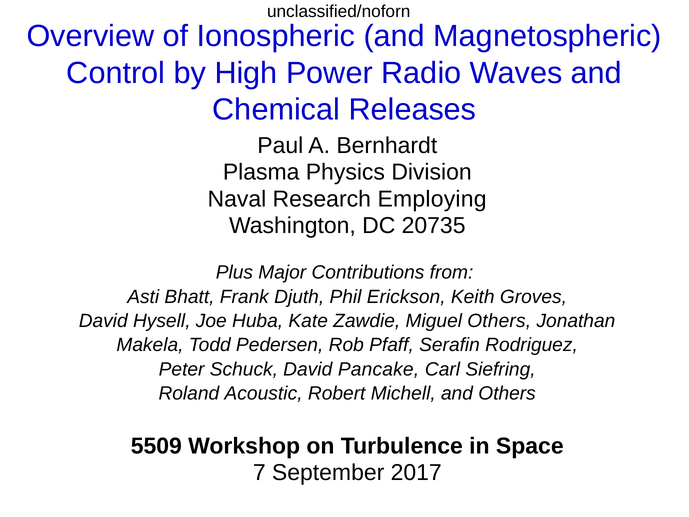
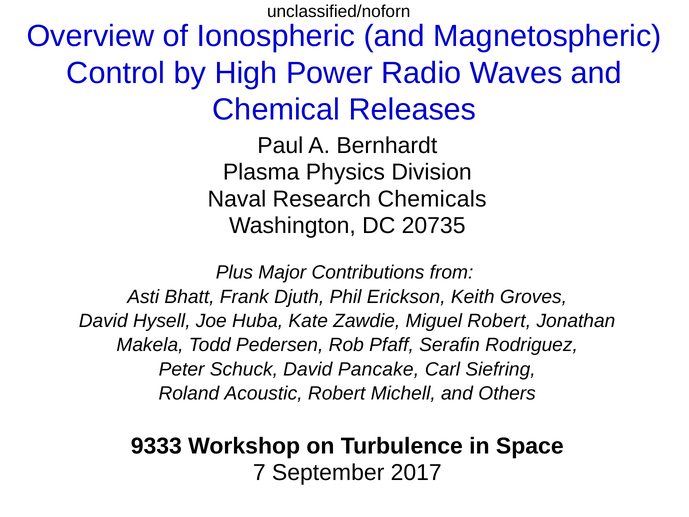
Employing: Employing -> Chemicals (432, 199)
Miguel Others: Others -> Robert (499, 321)
5509: 5509 -> 9333 (156, 446)
